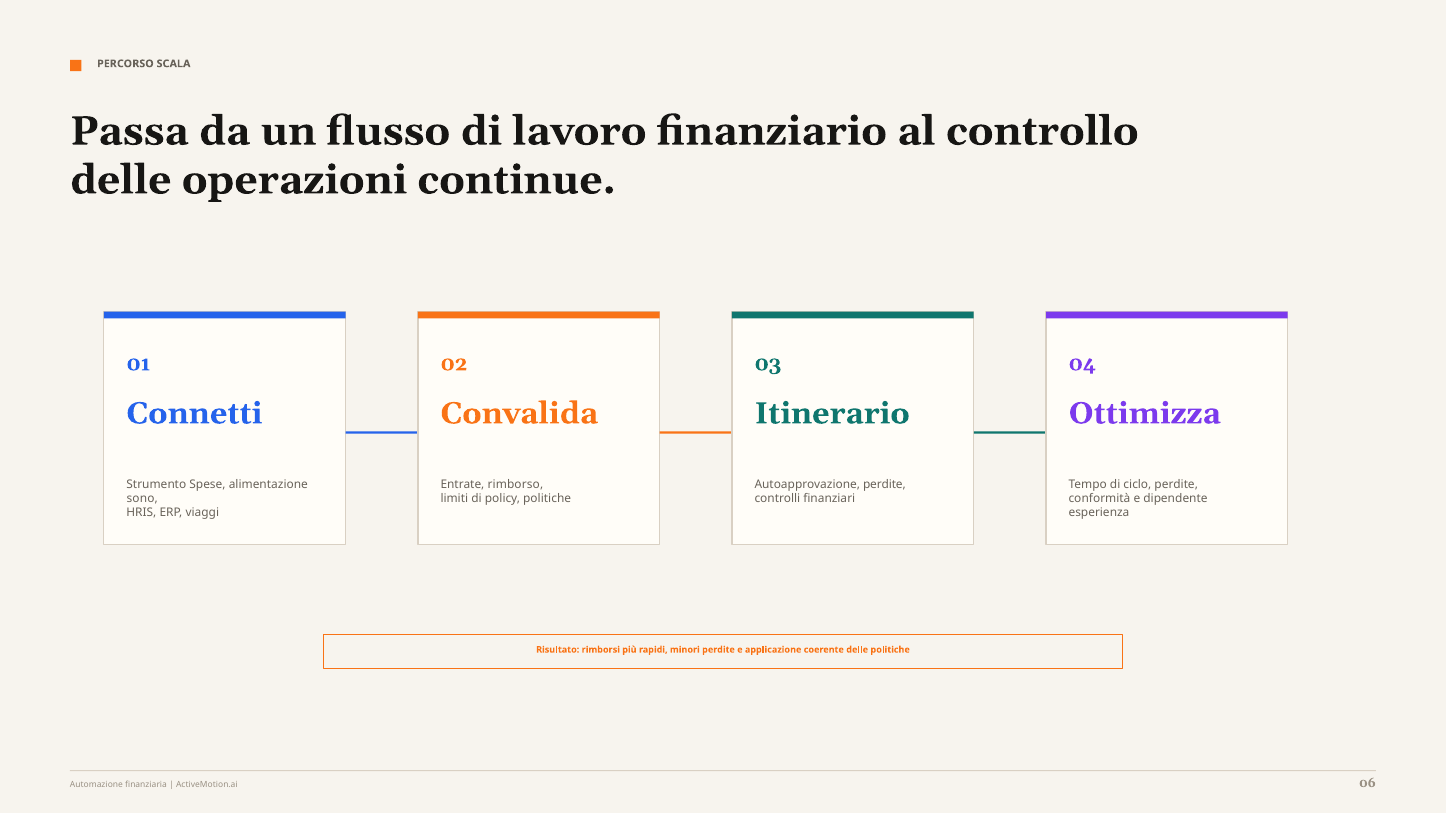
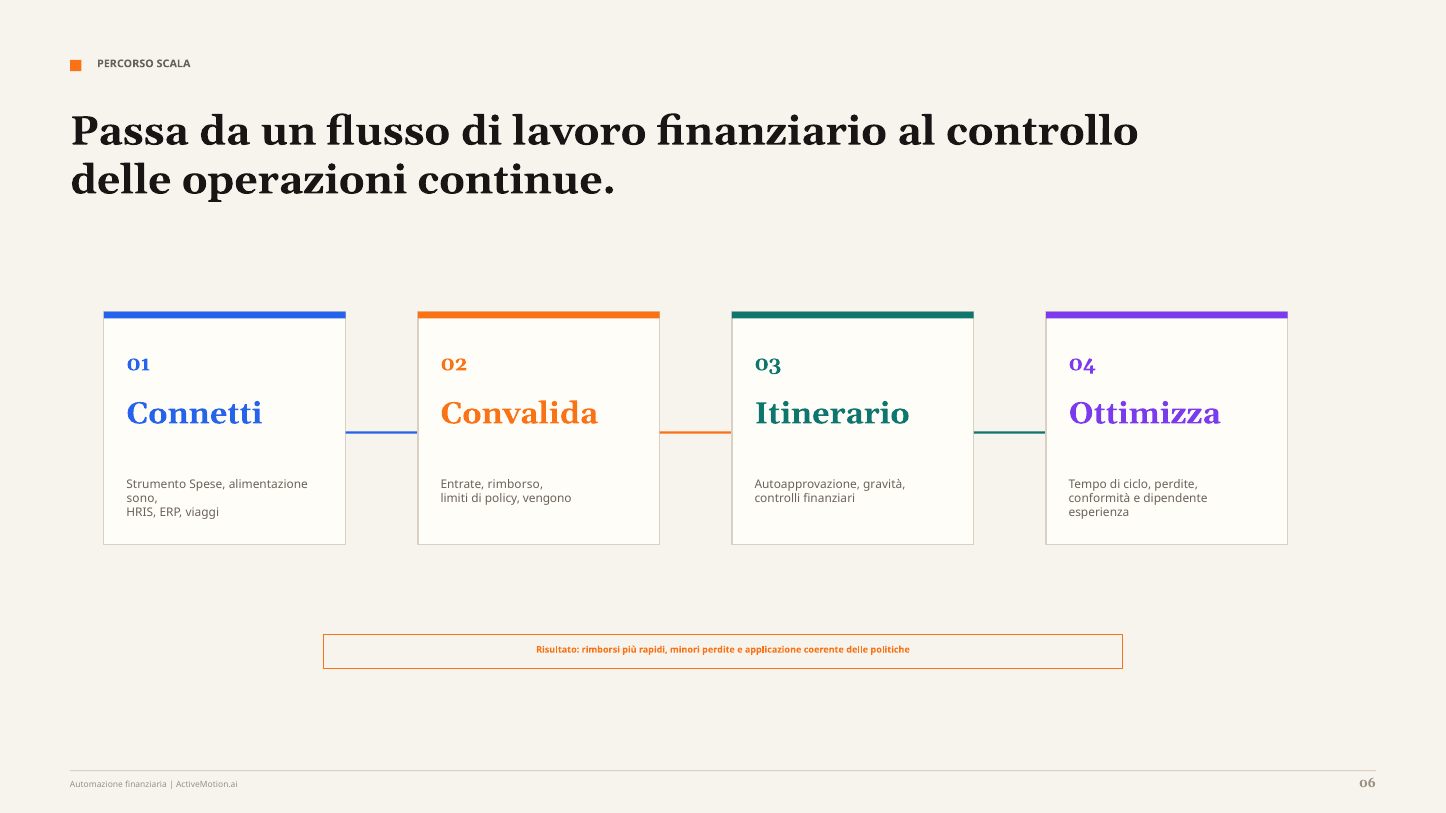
Autoapprovazione perdite: perdite -> gravità (884, 485)
policy politiche: politiche -> vengono (547, 499)
